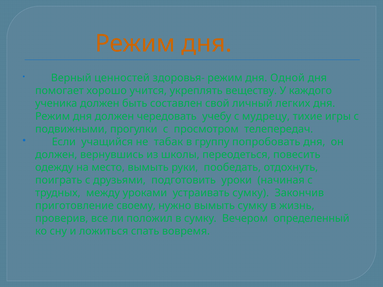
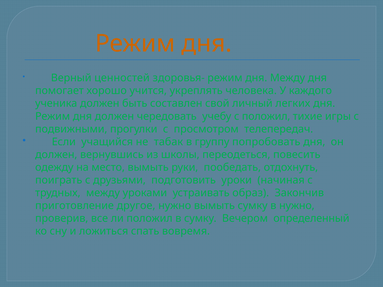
дня Одной: Одной -> Между (288, 78)
веществу: веществу -> человека (251, 91)
с мудрецу: мудрецу -> положил (266, 116)
устраивать сумку: сумку -> образ (251, 193)
своему: своему -> другое (136, 206)
в жизнь: жизнь -> нужно (297, 206)
